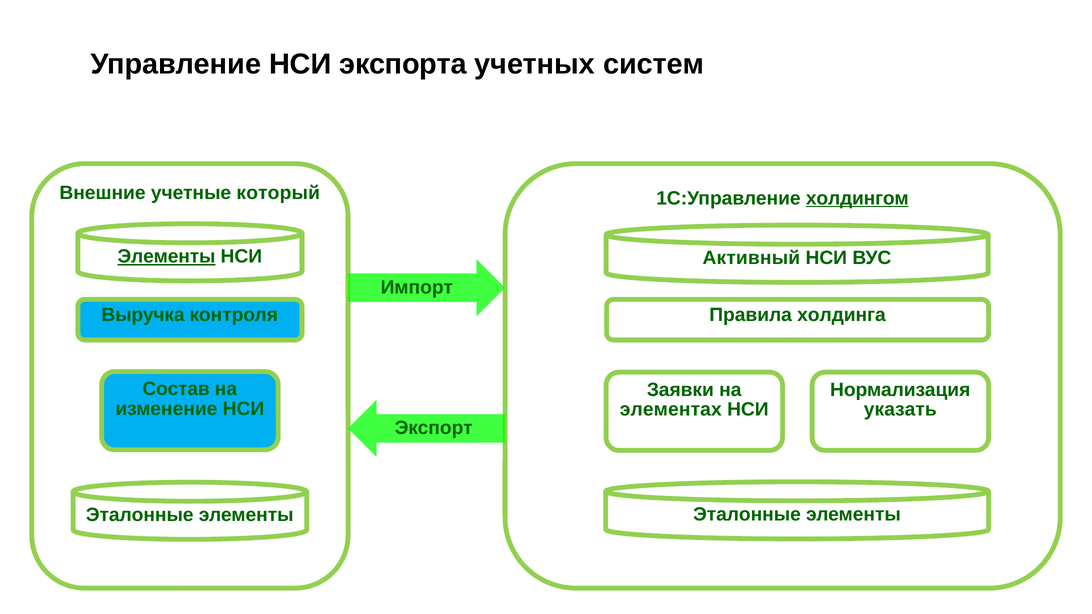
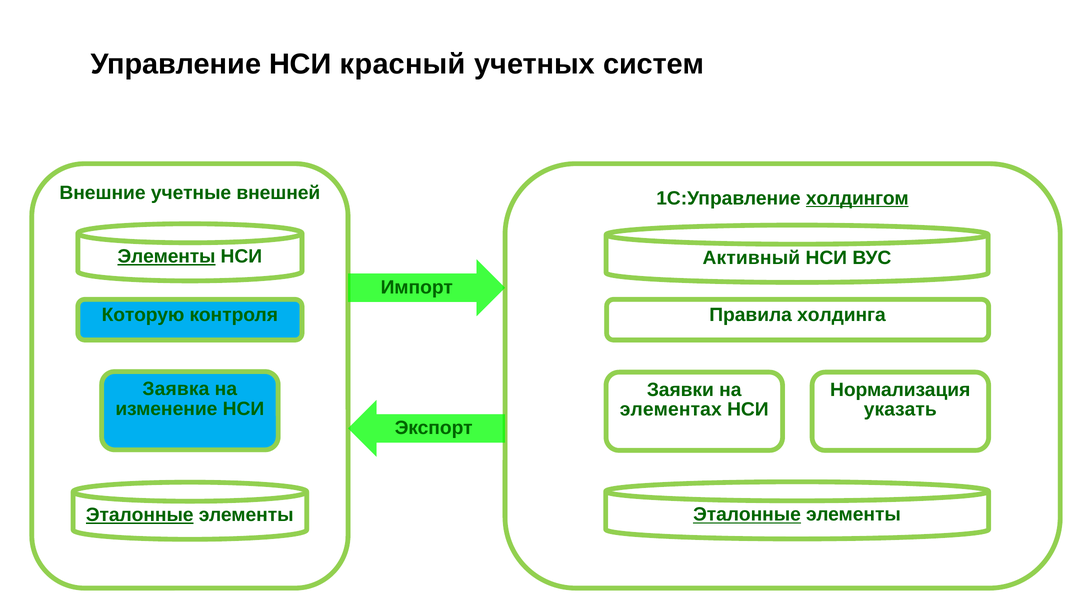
экспорта: экспорта -> красный (403, 64)
который: который -> внешней (278, 193)
Выручка: Выручка -> Которую (143, 315)
Состав: Состав -> Заявка (176, 389)
Эталонные underline: none -> present (747, 515)
Эталонные underline: none -> present (140, 515)
